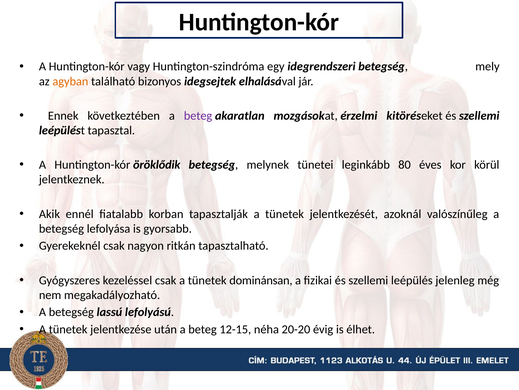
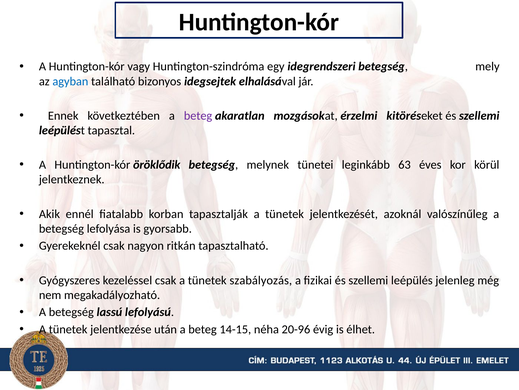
agyban colour: orange -> blue (70, 81)
80: 80 -> 63 (405, 165)
dominánsan: dominánsan -> szabályozás (261, 280)
12-15: 12-15 -> 14-15 (235, 329)
20-20: 20-20 -> 20-96 (296, 329)
